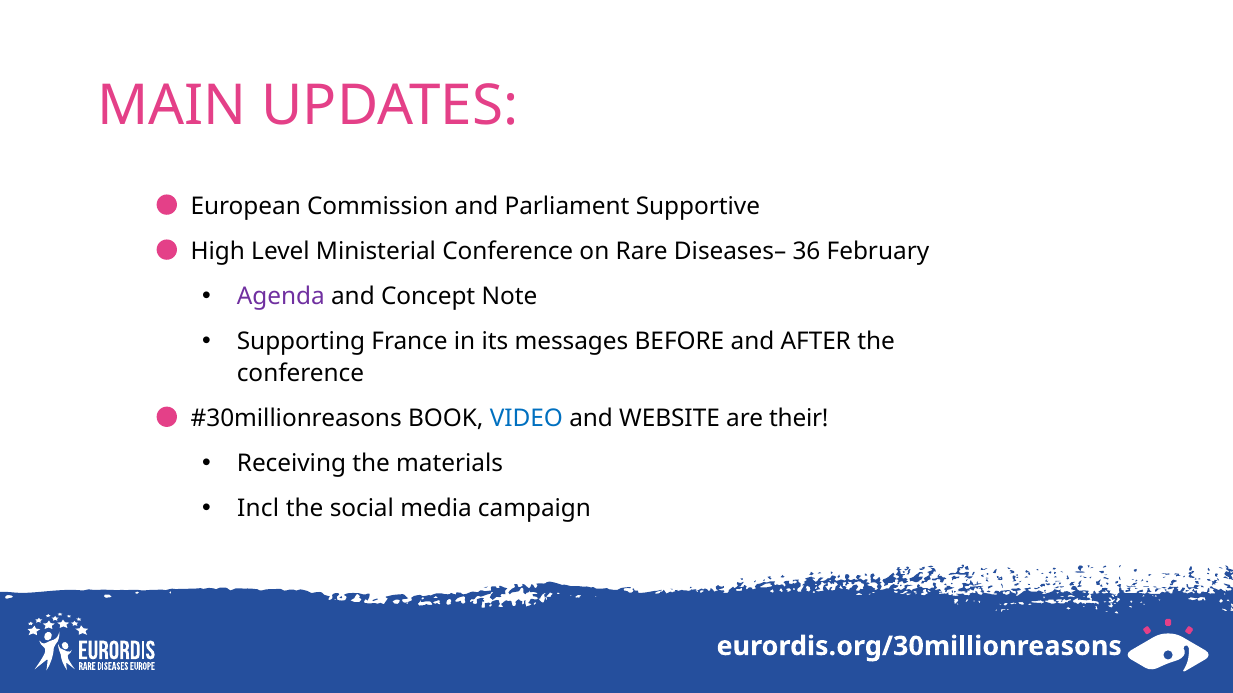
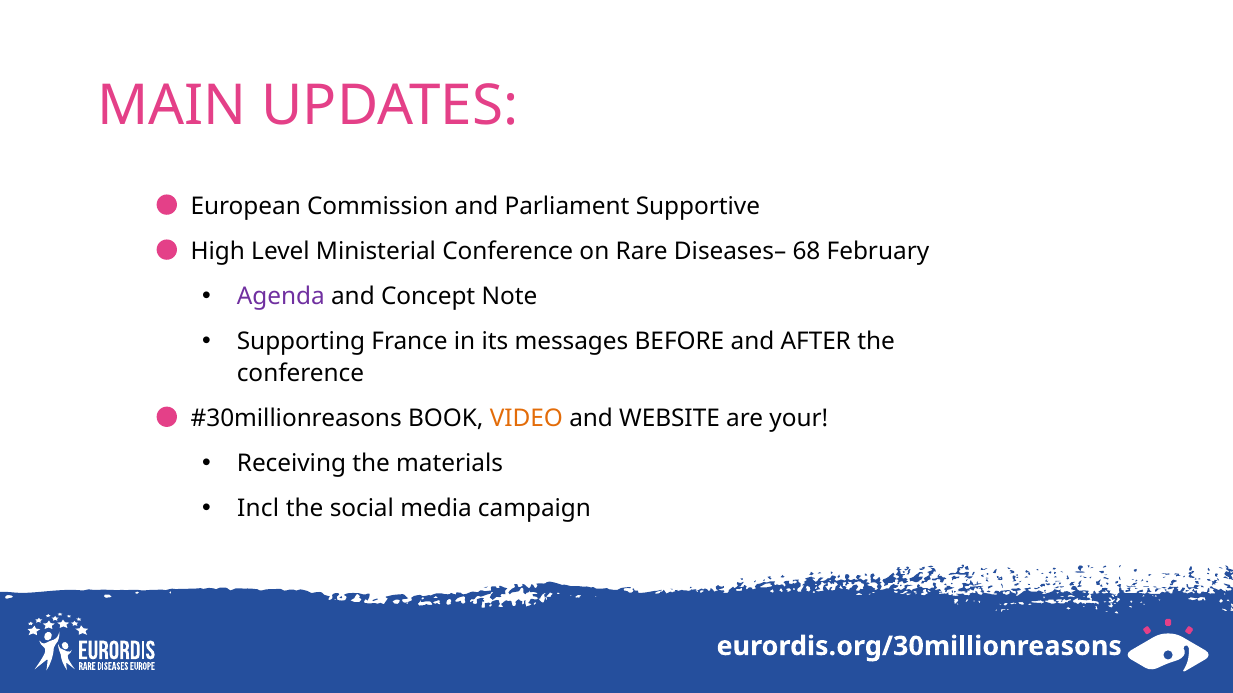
36: 36 -> 68 (806, 251)
VIDEO colour: blue -> orange (526, 419)
their: their -> your (799, 419)
